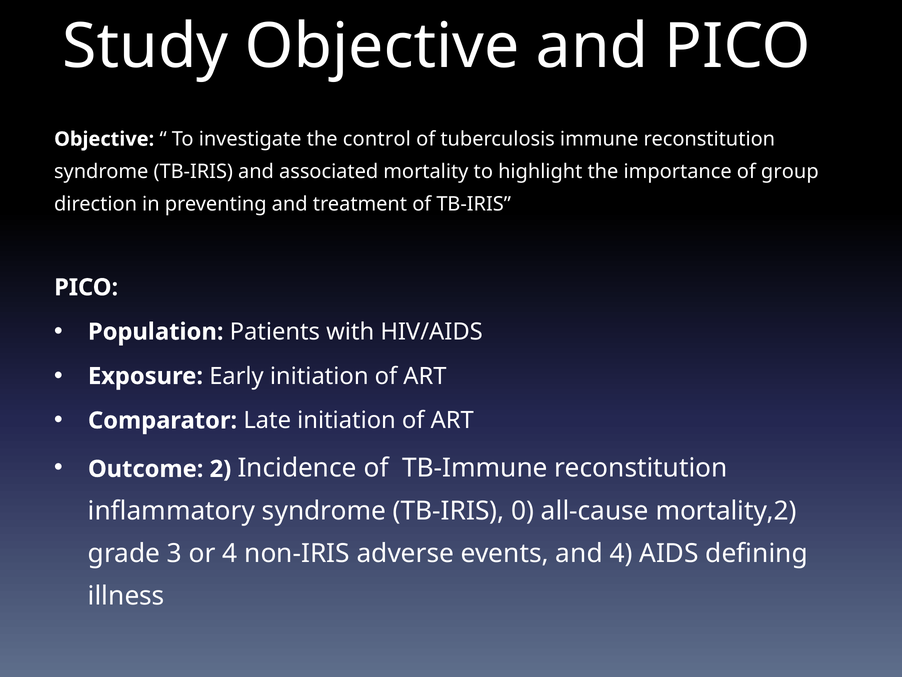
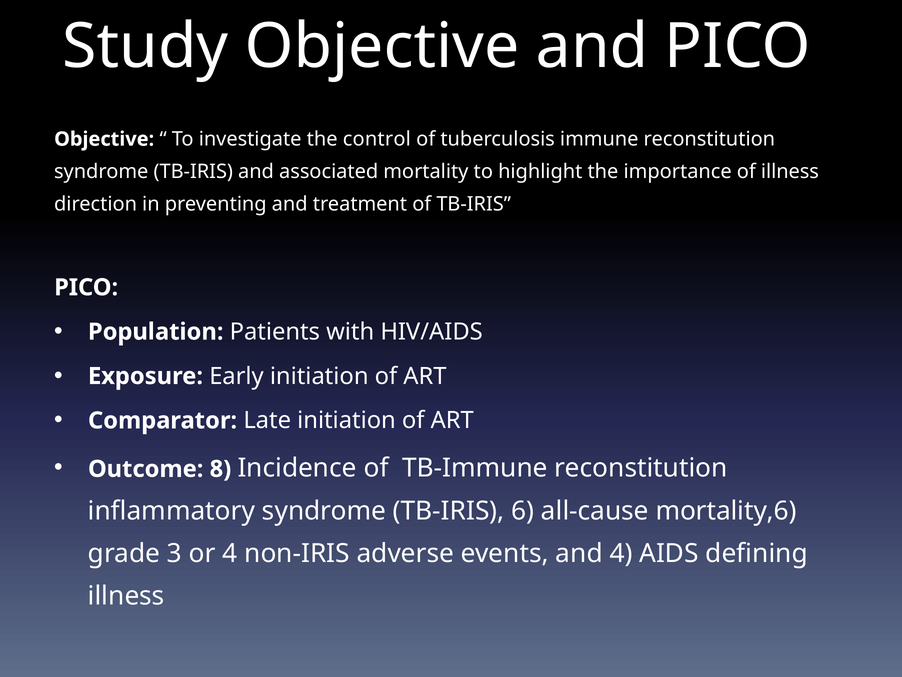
of group: group -> illness (790, 171)
2: 2 -> 8 (220, 469)
0: 0 -> 6 (523, 510)
mortality,2: mortality,2 -> mortality,6 (726, 510)
